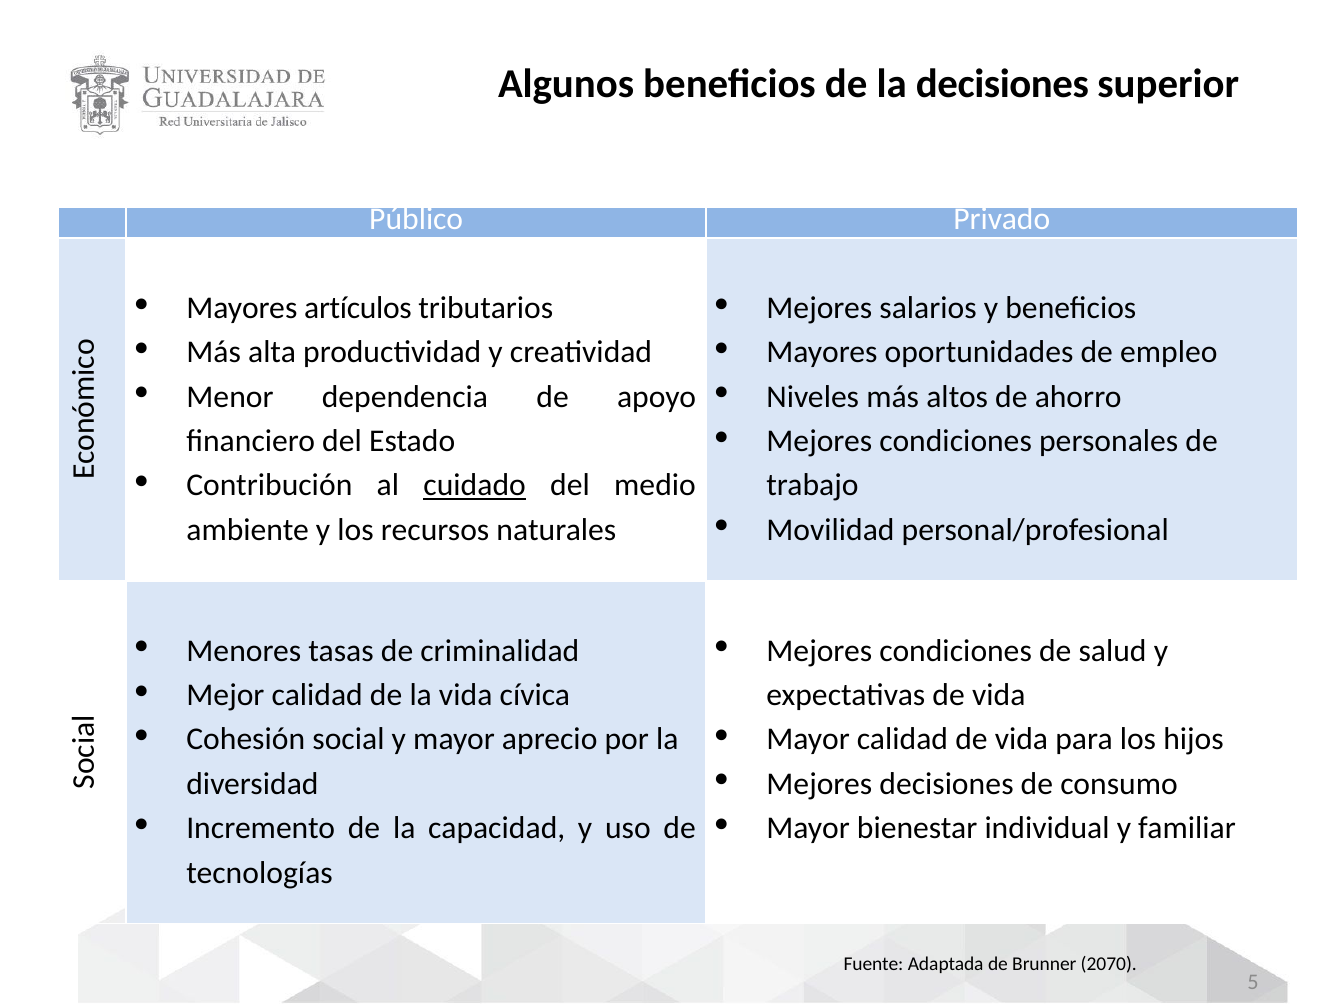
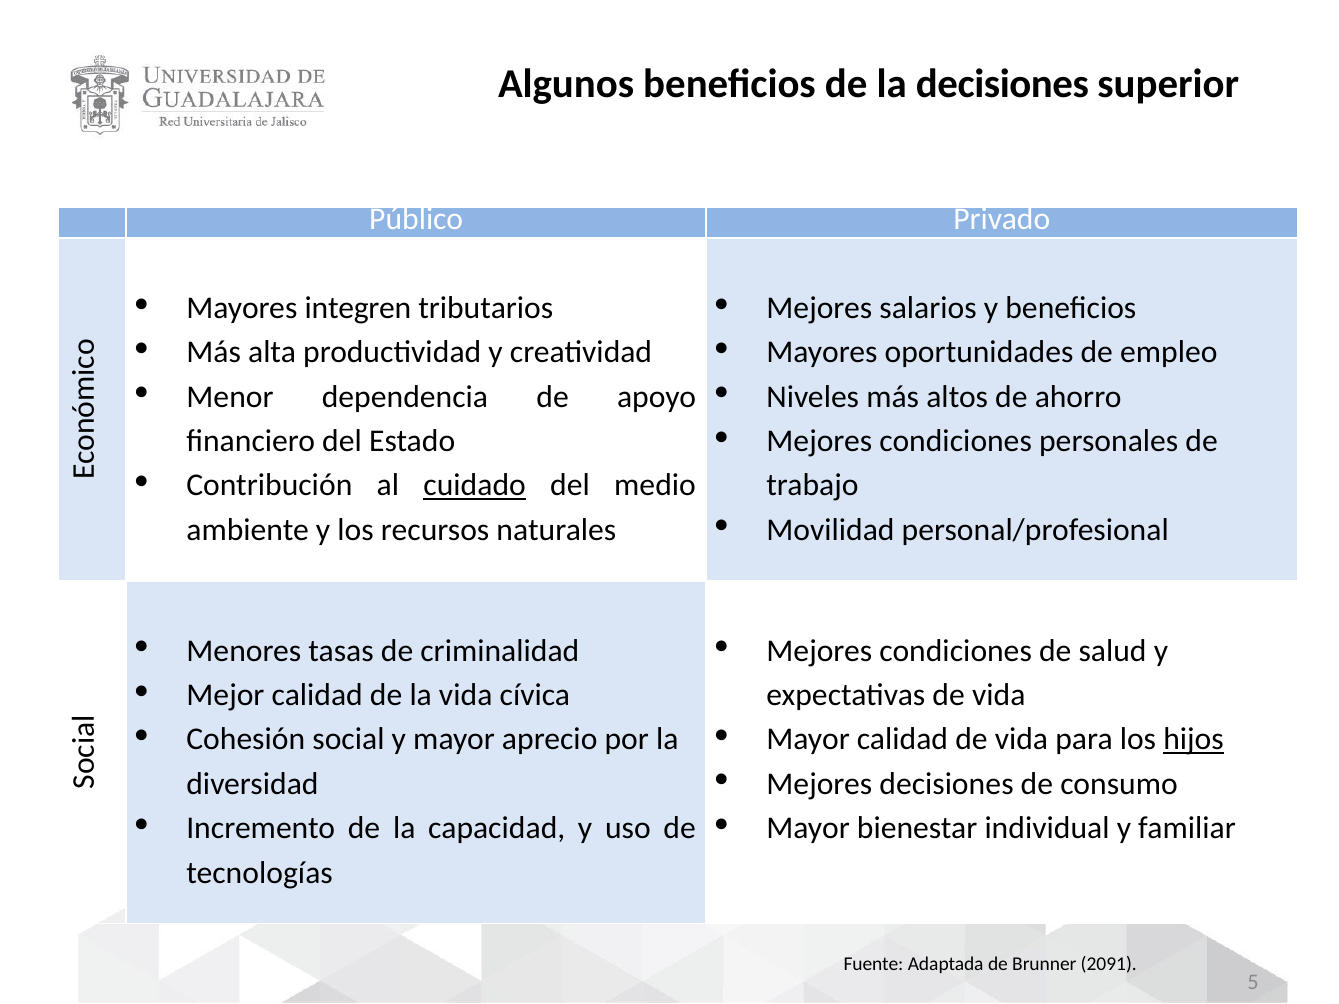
artículos: artículos -> integren (358, 308)
hijos underline: none -> present (1194, 740)
2070: 2070 -> 2091 (1109, 964)
